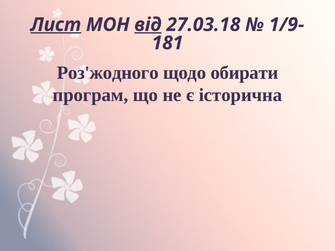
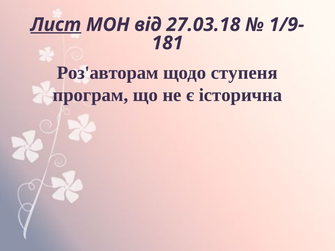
від underline: present -> none (148, 25)
Роз'жодного: Роз'жодного -> Роз'авторам (108, 73)
обирати: обирати -> ступеня (244, 73)
